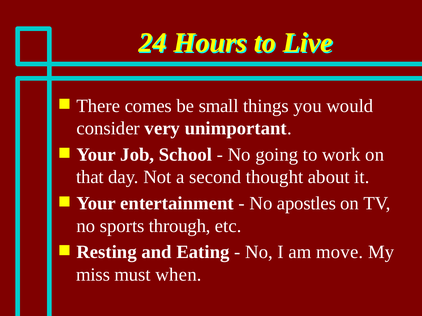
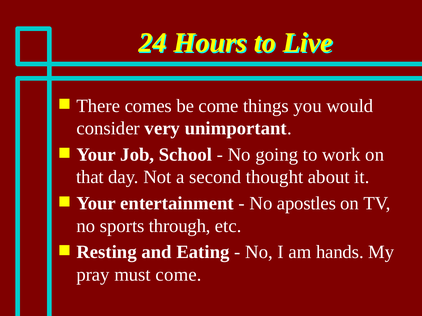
be small: small -> come (219, 106)
move: move -> hands (340, 252)
miss: miss -> pray (93, 275)
must when: when -> come (179, 275)
